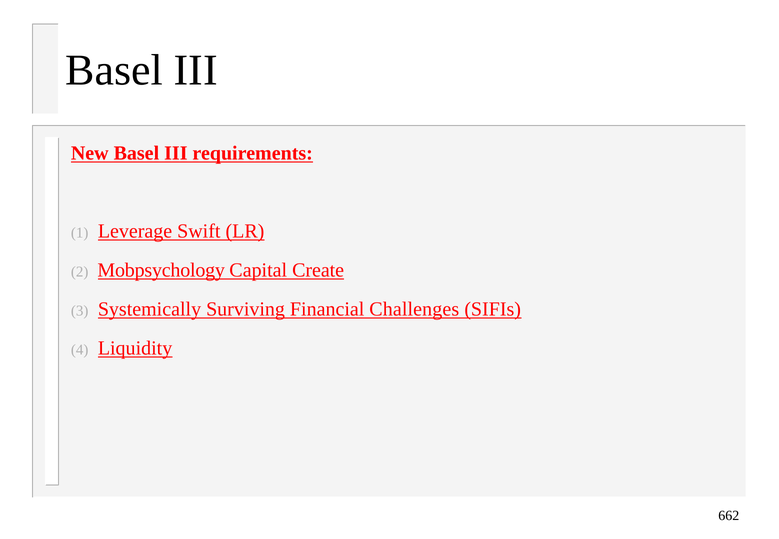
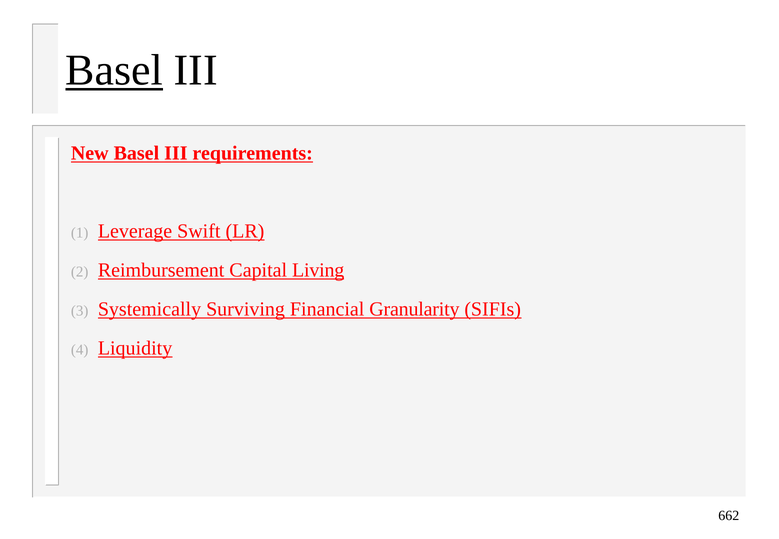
Basel underline: none -> present (114, 70)
Mobpsychology: Mobpsychology -> Reimbursement (161, 270)
Create: Create -> Living (318, 270)
Challenges: Challenges -> Granularity (414, 309)
